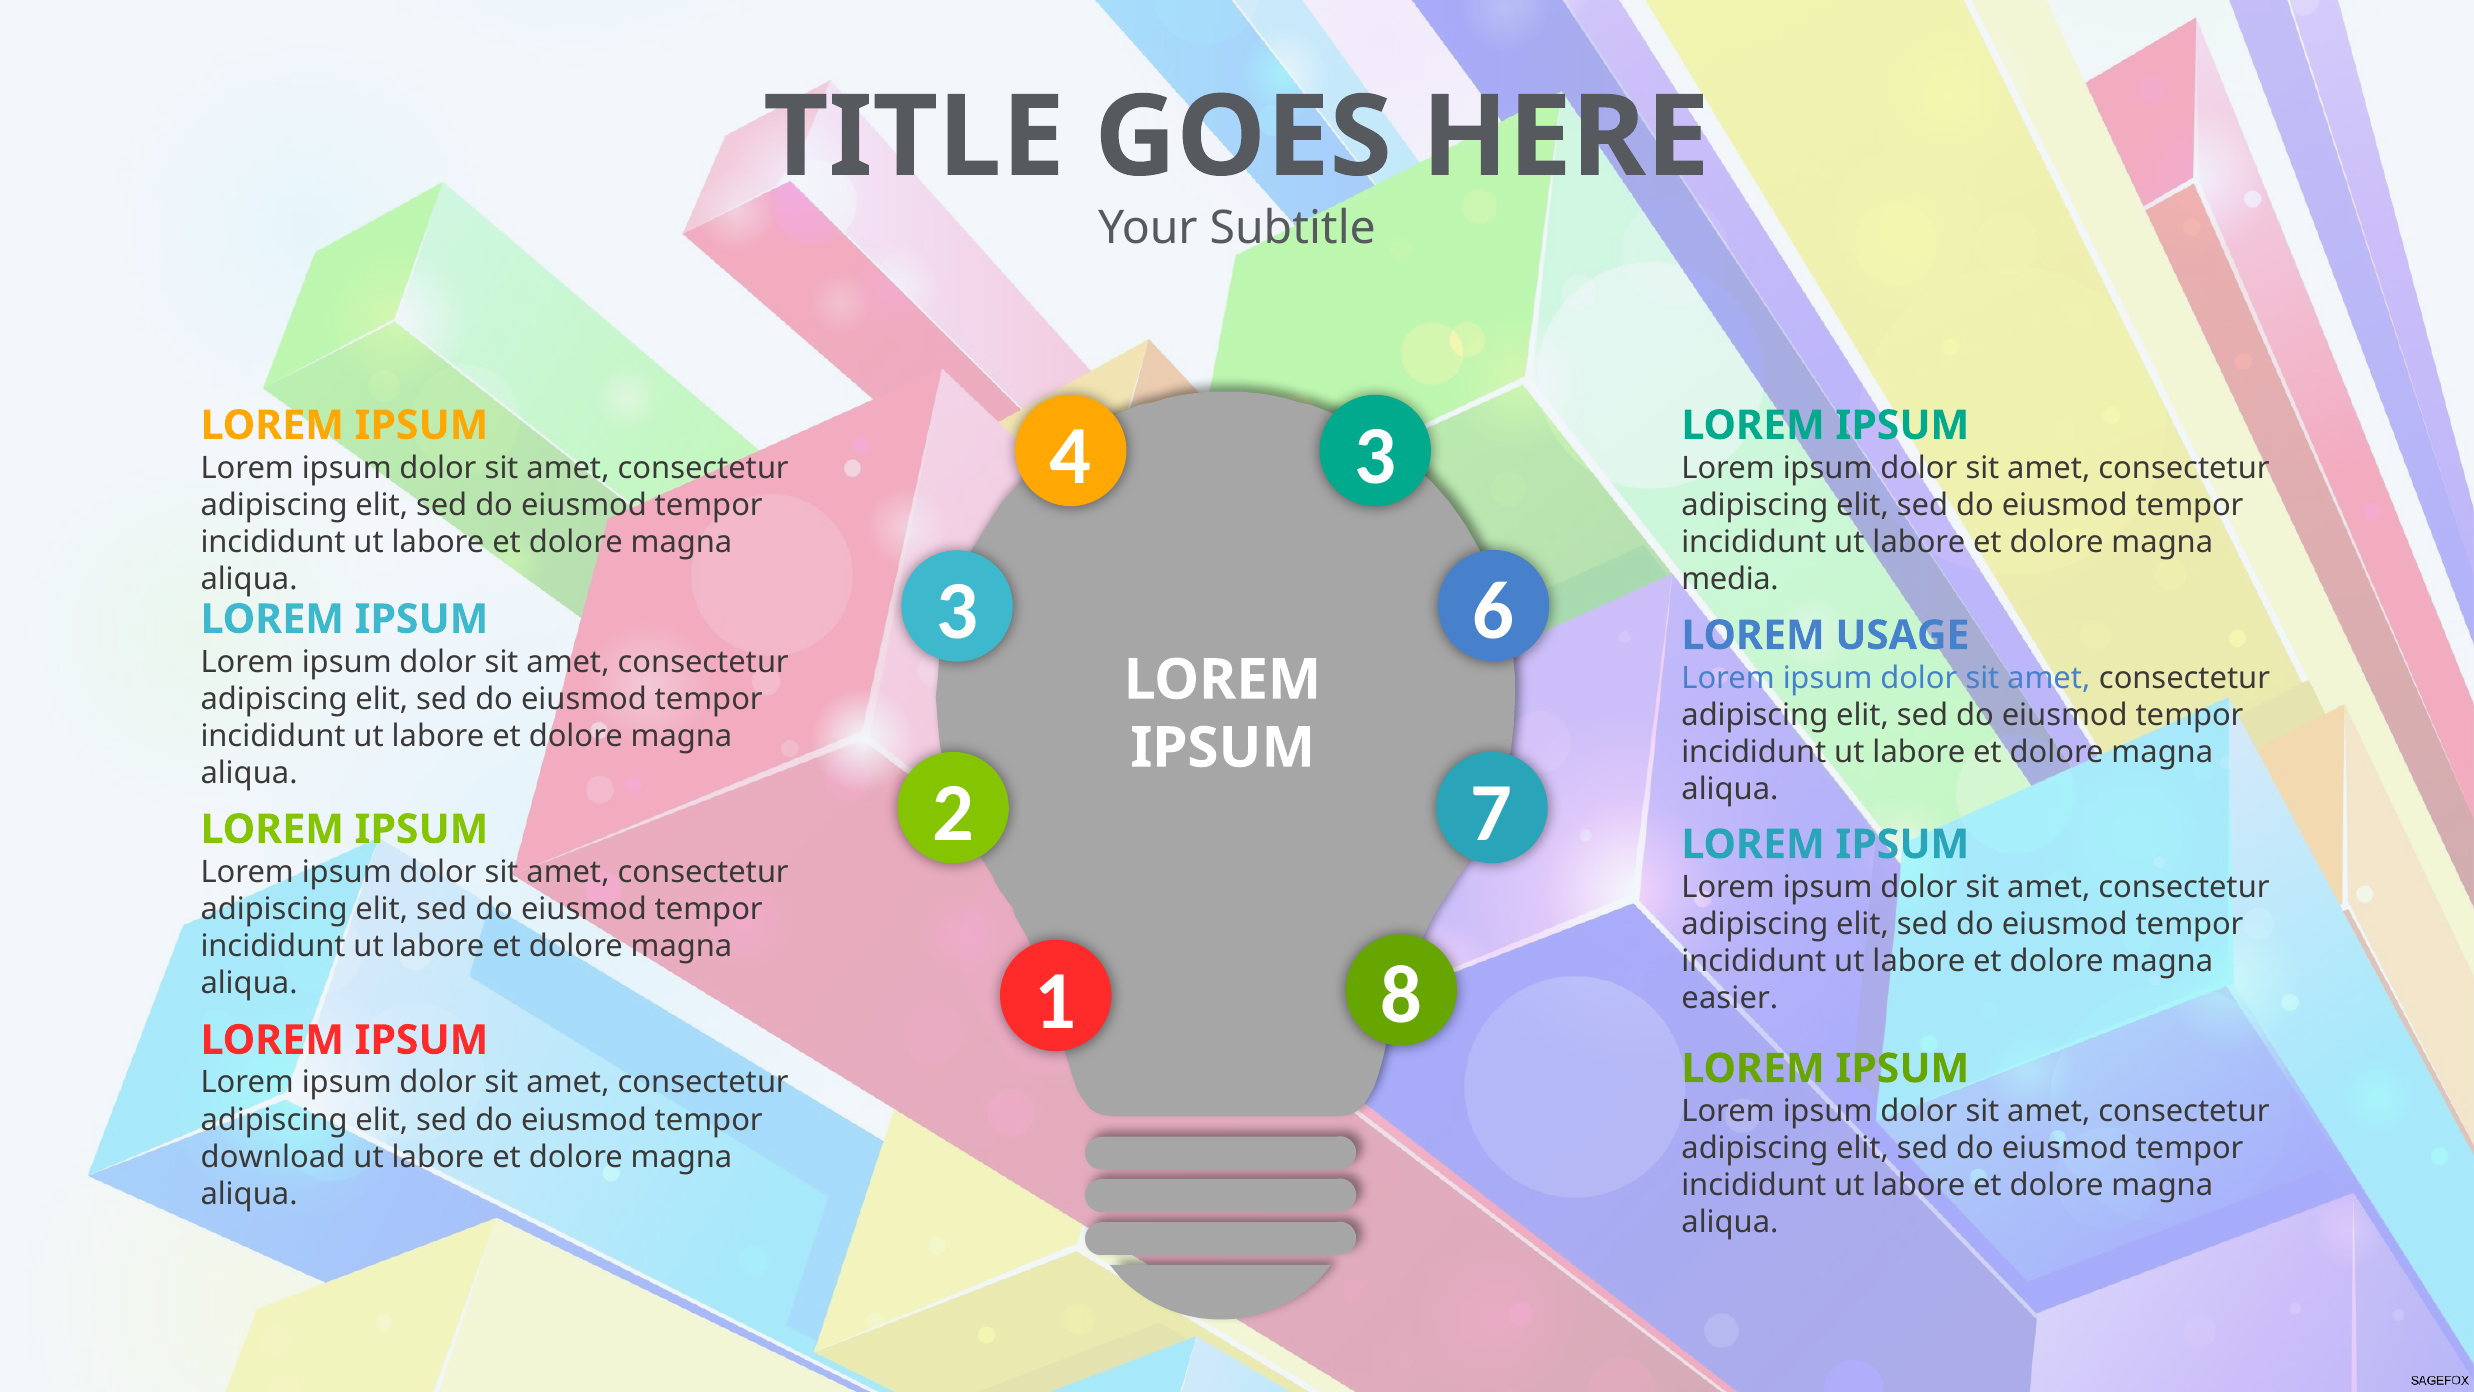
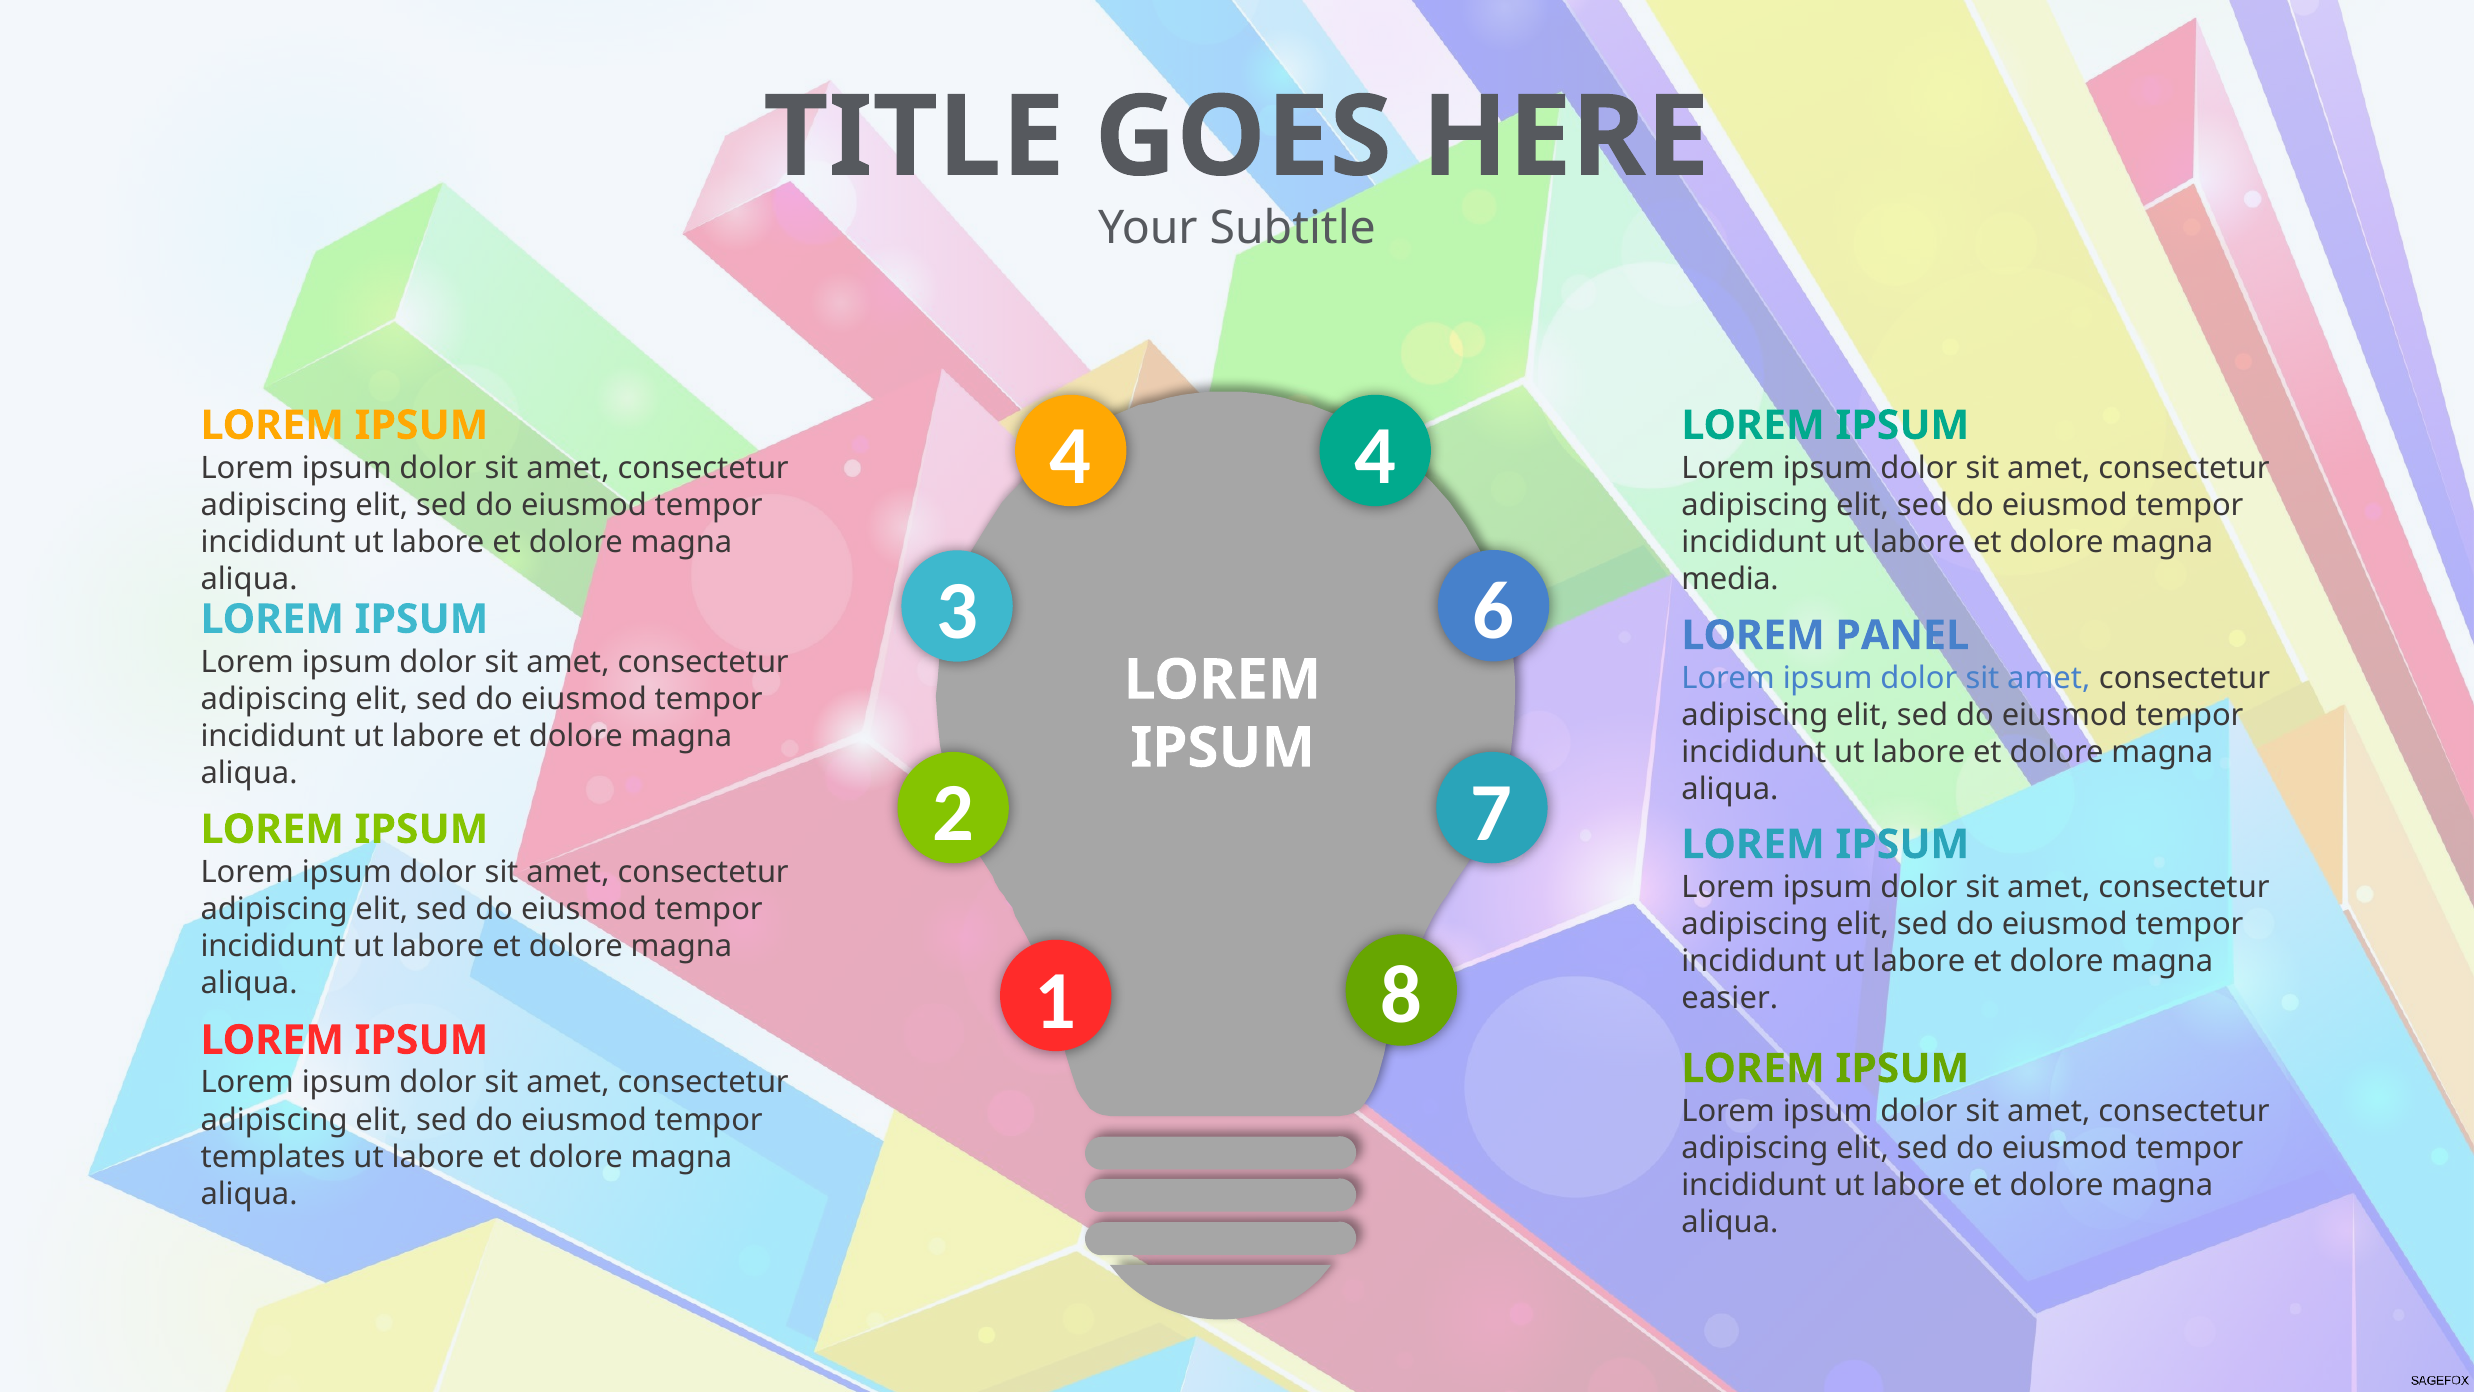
4 3: 3 -> 4 (1375, 456)
USAGE: USAGE -> PANEL (1902, 635)
download: download -> templates (273, 1157)
